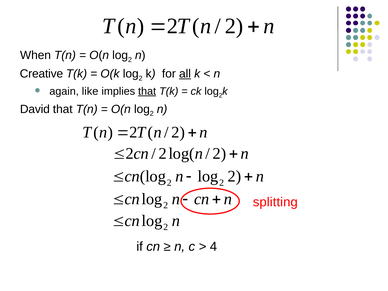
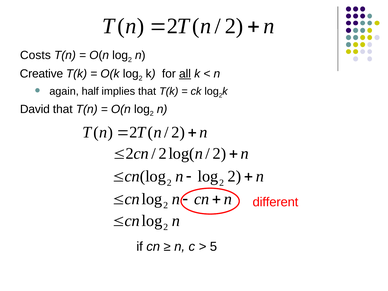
When: When -> Costs (35, 55)
like: like -> half (90, 91)
that underline: present -> none (147, 91)
splitting: splitting -> different (275, 202)
4: 4 -> 5 (213, 247)
